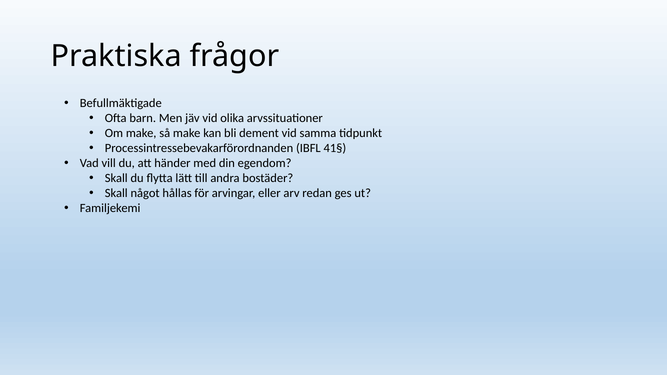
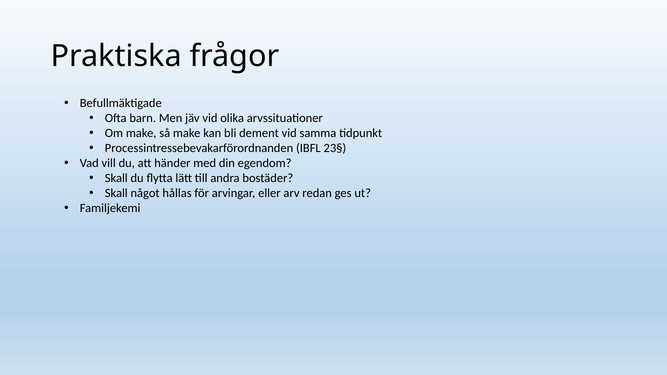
41§: 41§ -> 23§ (335, 148)
